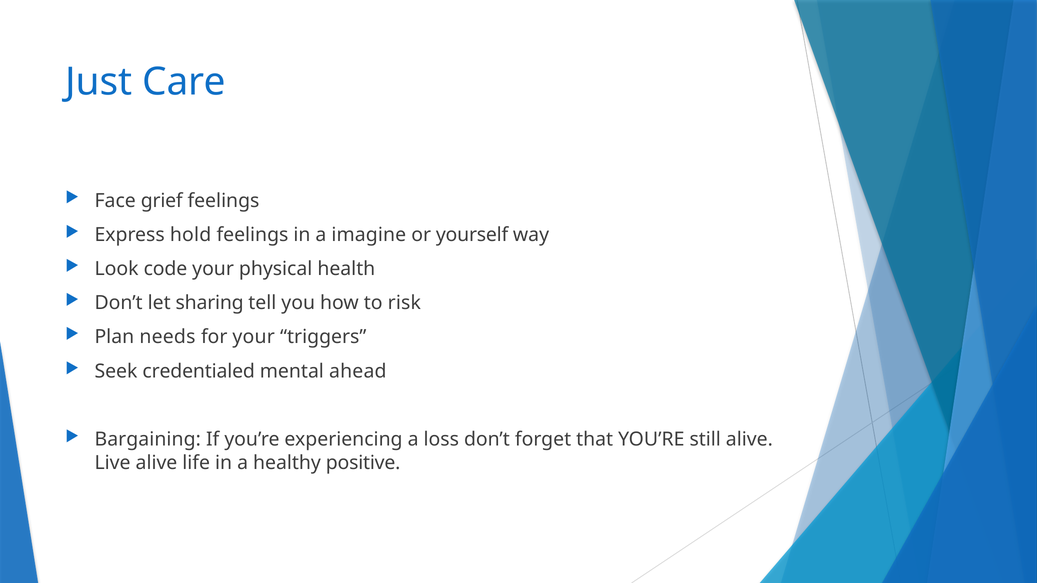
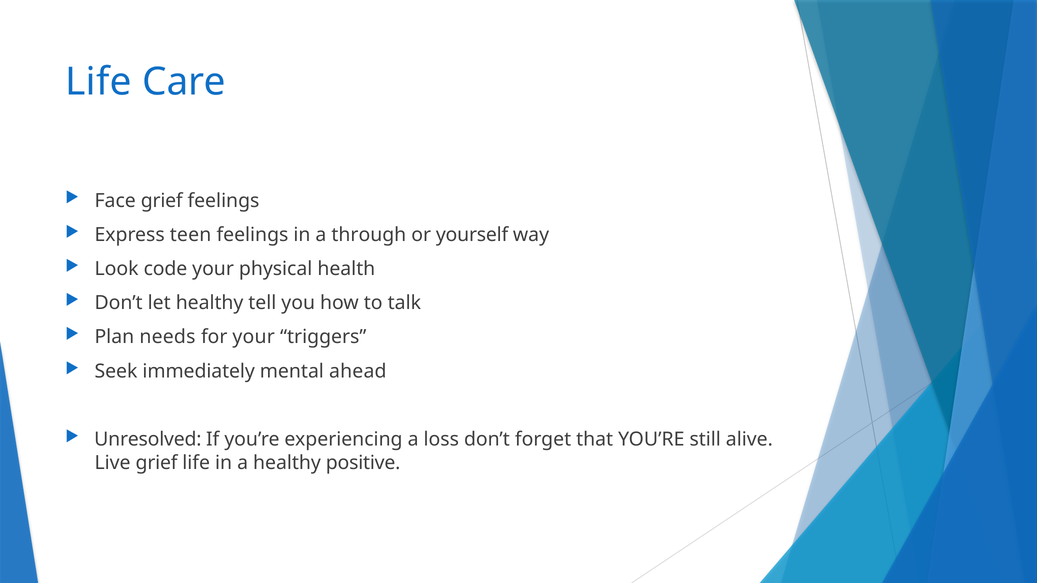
Just: Just -> Life (99, 82)
hold: hold -> teen (191, 235)
imagine: imagine -> through (369, 235)
let sharing: sharing -> healthy (210, 303)
risk: risk -> talk (404, 303)
credentialed: credentialed -> immediately (199, 371)
Bargaining: Bargaining -> Unresolved (148, 440)
Live alive: alive -> grief (157, 463)
